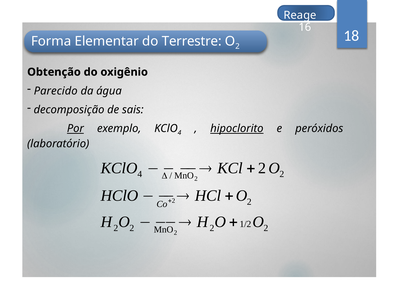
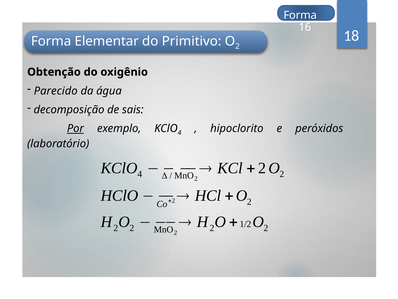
Reage: Reage -> Forma (300, 15)
Terrestre: Terrestre -> Primitivo (192, 41)
hipoclorito underline: present -> none (237, 128)
